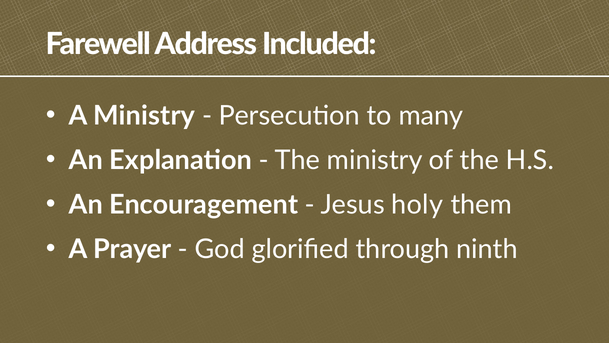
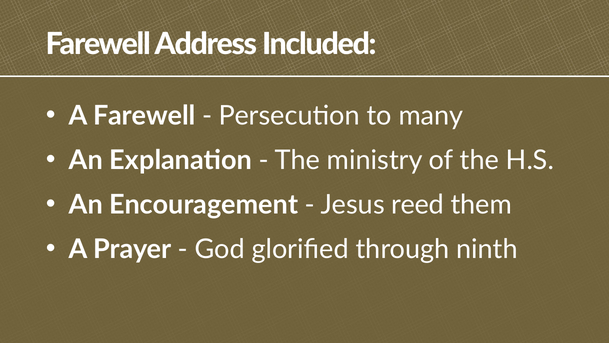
A Ministry: Ministry -> Farewell (144, 116)
holy: holy -> reed (418, 204)
